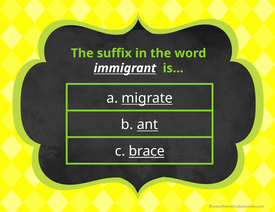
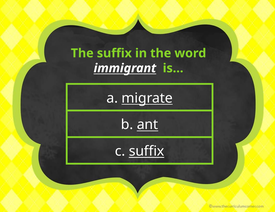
c brace: brace -> suffix (147, 151)
